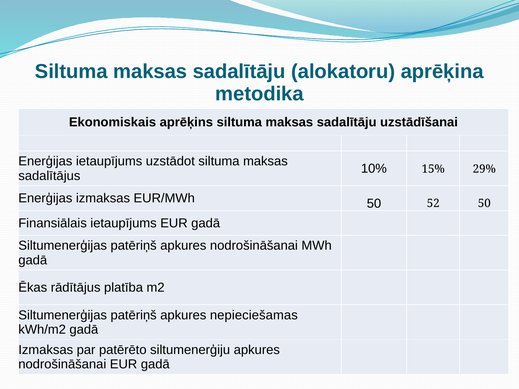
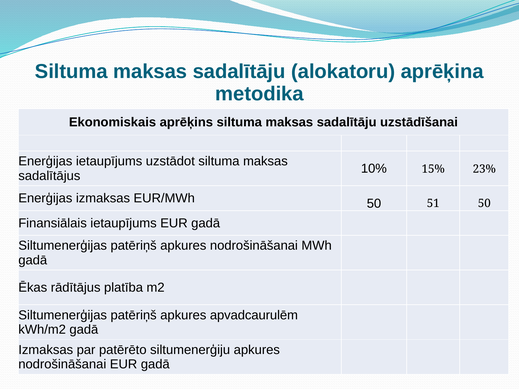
29%: 29% -> 23% (484, 169)
52: 52 -> 51 (433, 204)
nepieciešamas: nepieciešamas -> apvadcaurulēm (254, 315)
